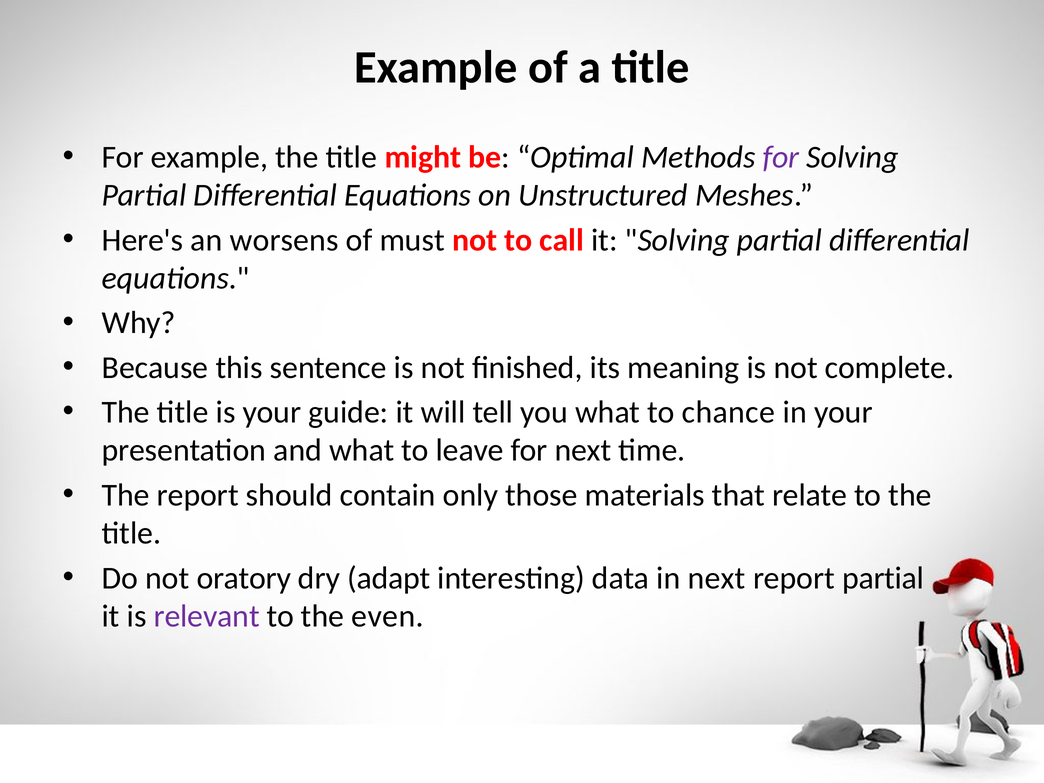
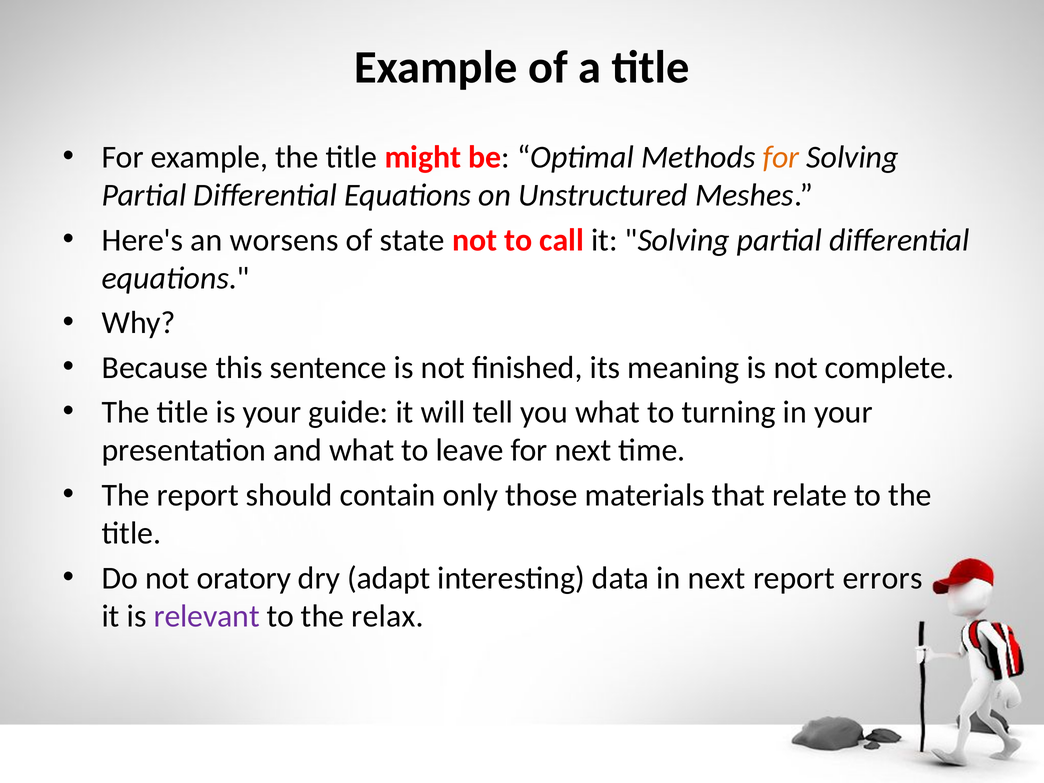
for colour: purple -> orange (781, 157)
must: must -> state (412, 240)
chance: chance -> turning (729, 412)
report partial: partial -> errors (883, 578)
even: even -> relax (388, 616)
